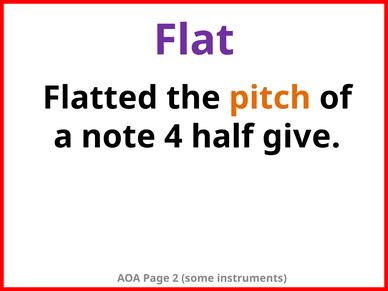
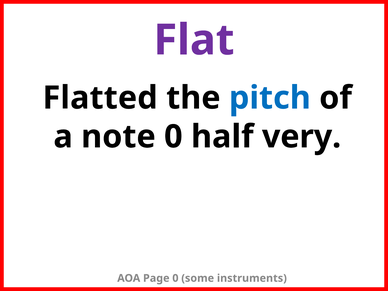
pitch colour: orange -> blue (270, 98)
note 4: 4 -> 0 (173, 137)
give: give -> very (302, 137)
Page 2: 2 -> 0 (175, 278)
